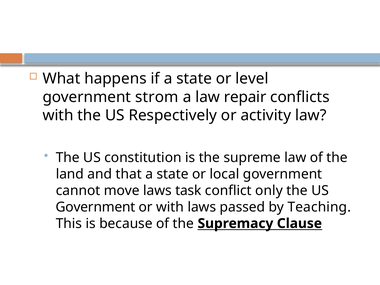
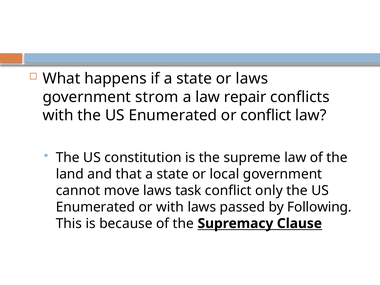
or level: level -> laws (252, 79)
with the US Respectively: Respectively -> Enumerated (173, 115)
or activity: activity -> conflict (266, 115)
Government: Government -> Enumerated (95, 207)
Teaching: Teaching -> Following (319, 207)
